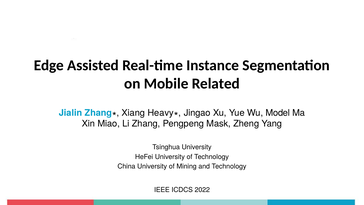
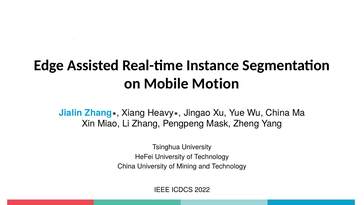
Related: Related -> Motion (216, 84)
Wu Model: Model -> China (278, 113)
